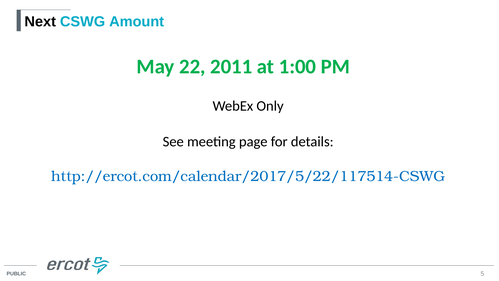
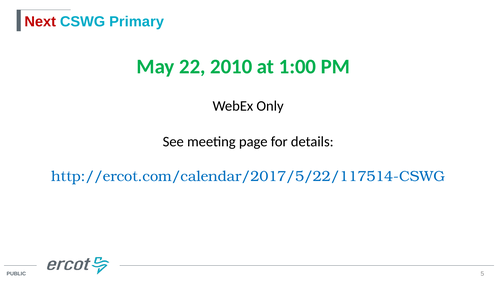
Next colour: black -> red (40, 22)
Amount: Amount -> Primary (137, 22)
2011: 2011 -> 2010 (231, 67)
